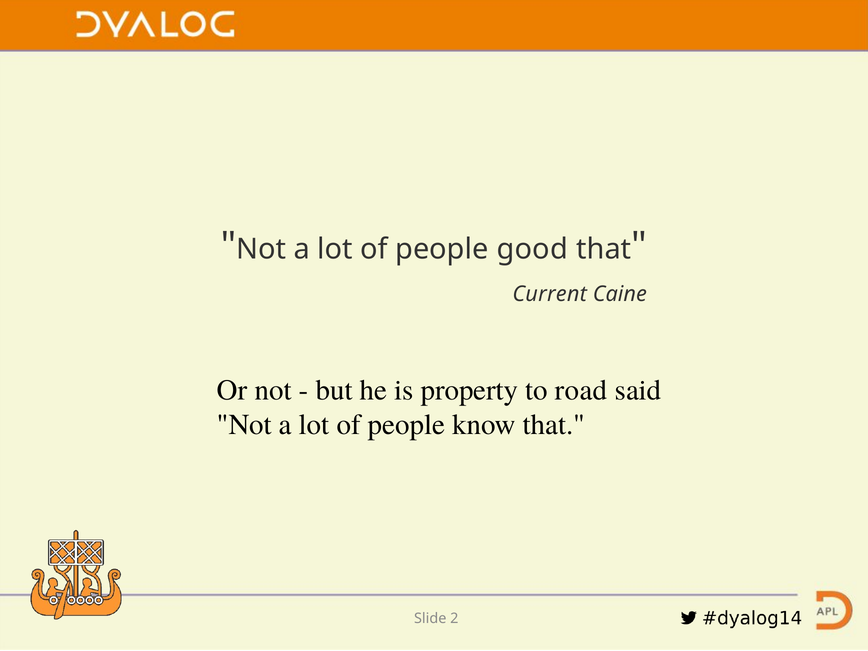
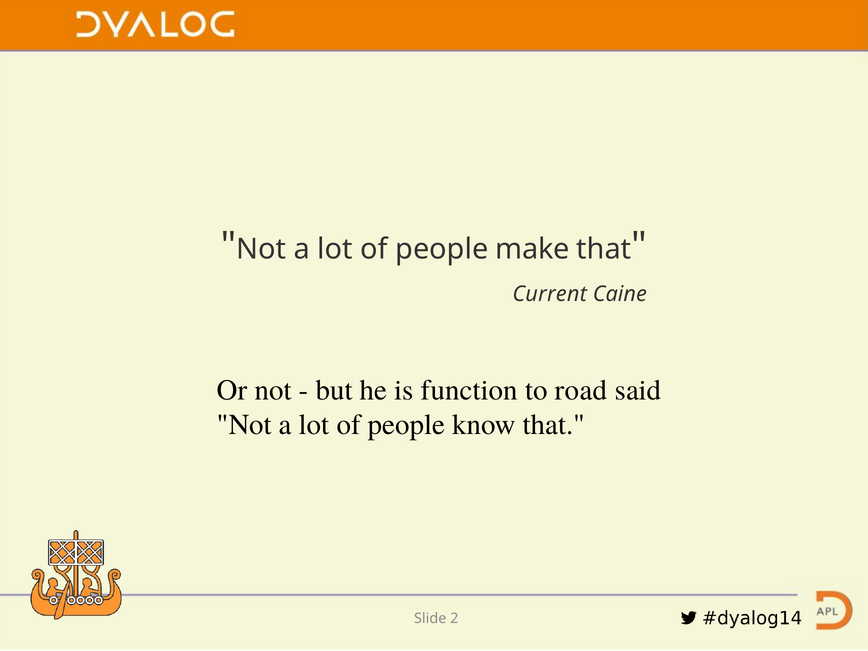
good: good -> make (533, 249)
property: property -> function (469, 390)
